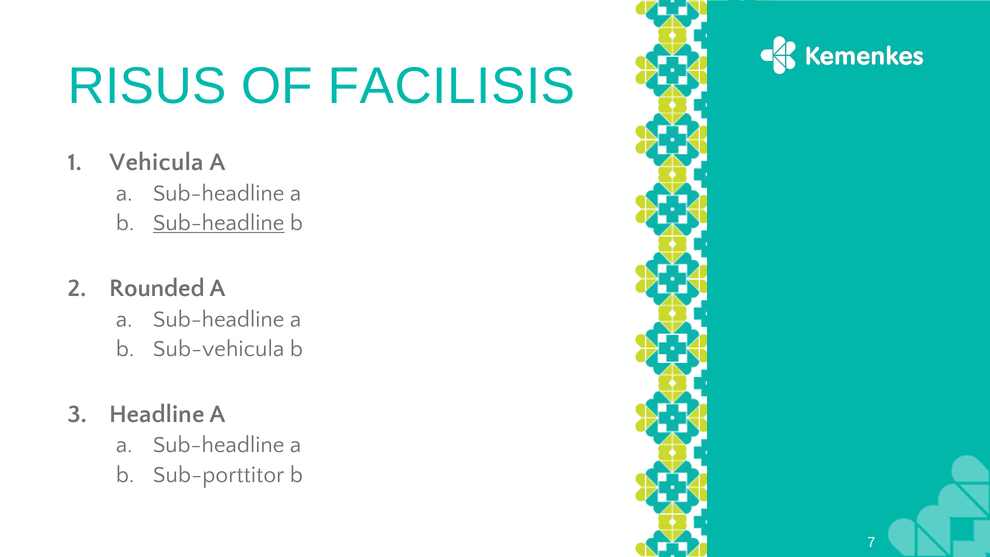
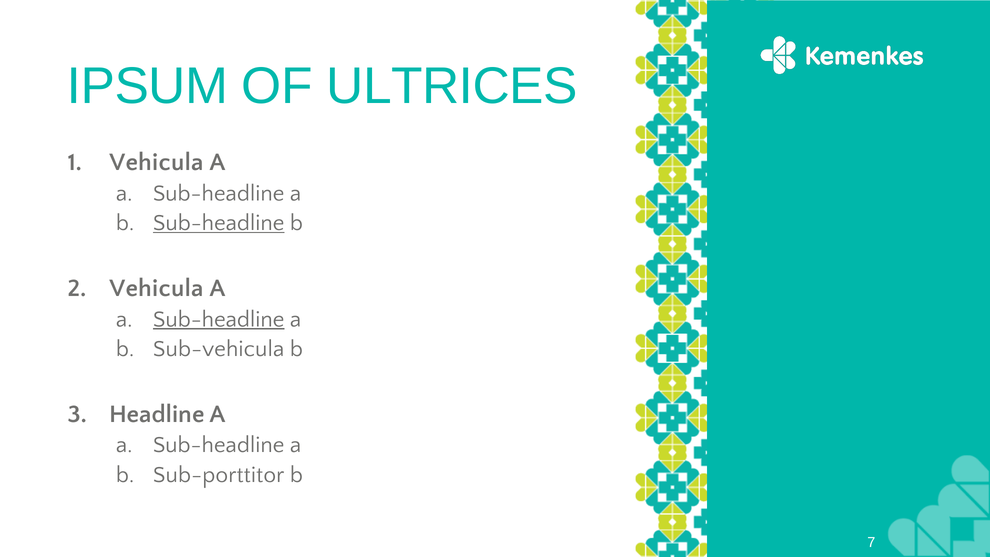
RISUS: RISUS -> IPSUM (147, 86)
FACILISIS: FACILISIS -> ULTRICES (452, 86)
Rounded: Rounded -> Vehicula (157, 288)
Sub-headline underline: none -> present (219, 319)
